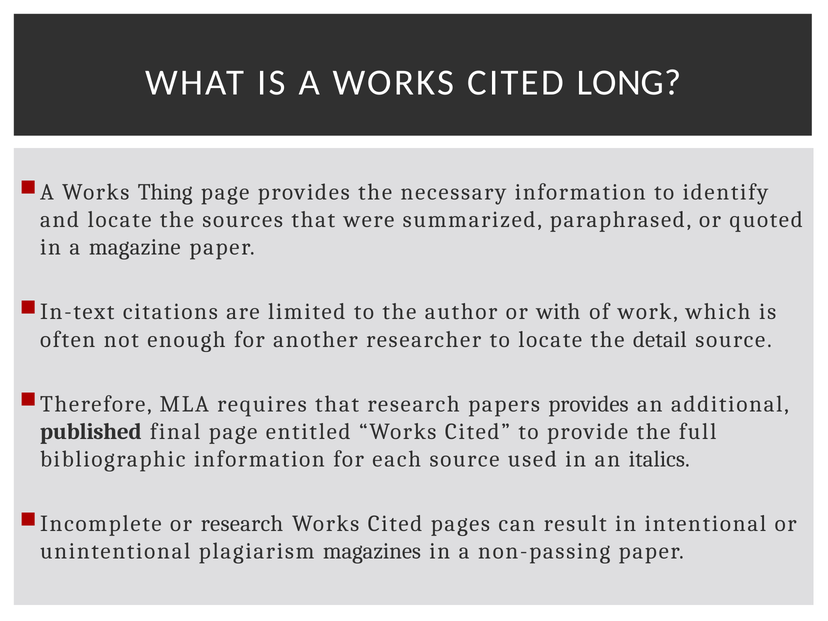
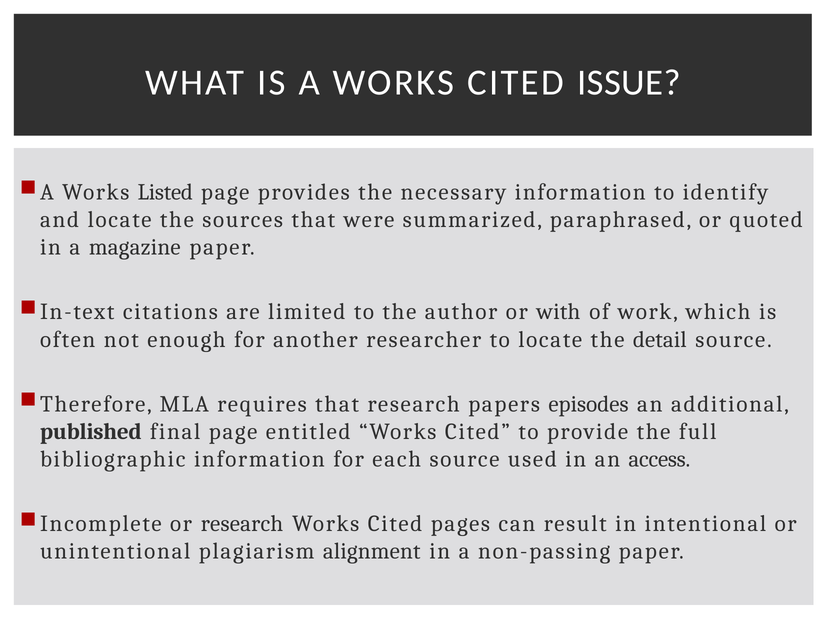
LONG: LONG -> ISSUE (629, 82)
Thing: Thing -> Listed (165, 192)
papers provides: provides -> episodes (588, 404)
italics: italics -> access (659, 459)
magazines: magazines -> alignment (372, 551)
